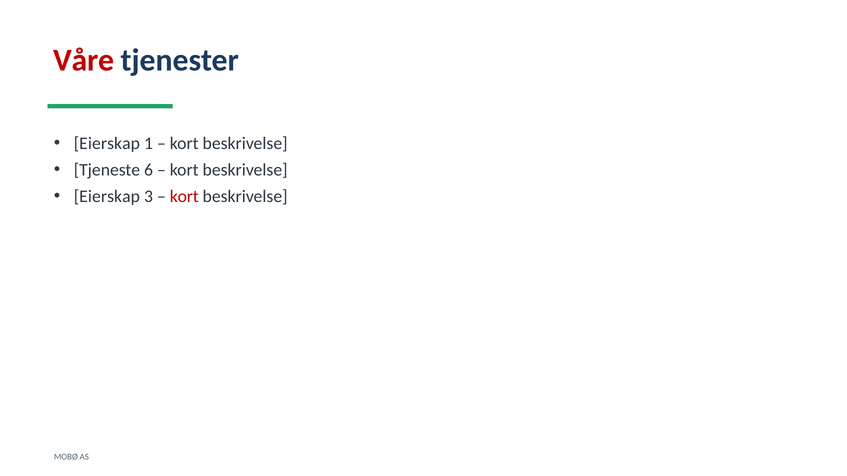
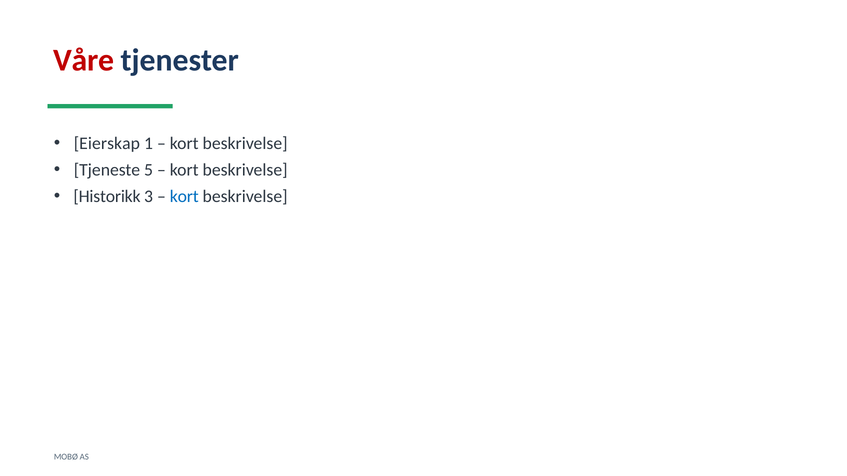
6: 6 -> 5 (148, 170)
Eierskap: Eierskap -> Historikk (107, 196)
kort colour: red -> blue (184, 196)
